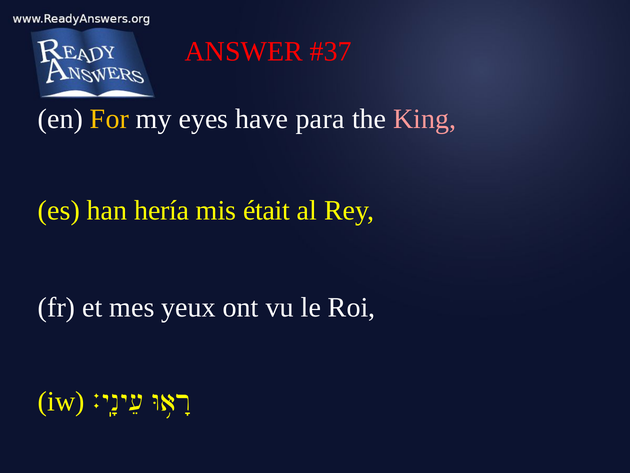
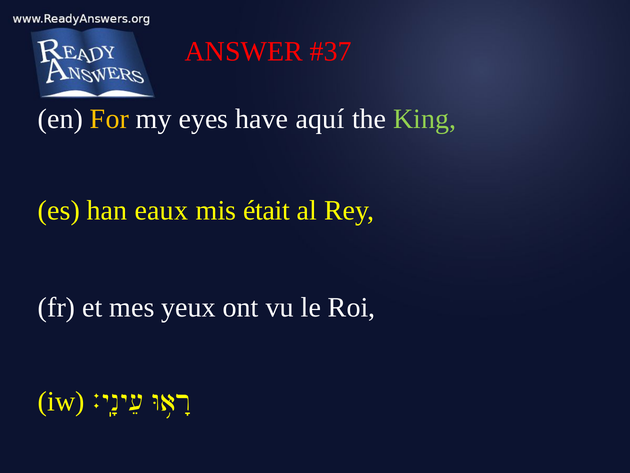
para: para -> aquí (320, 119)
King colour: pink -> light green (425, 119)
hería: hería -> eaux (161, 210)
